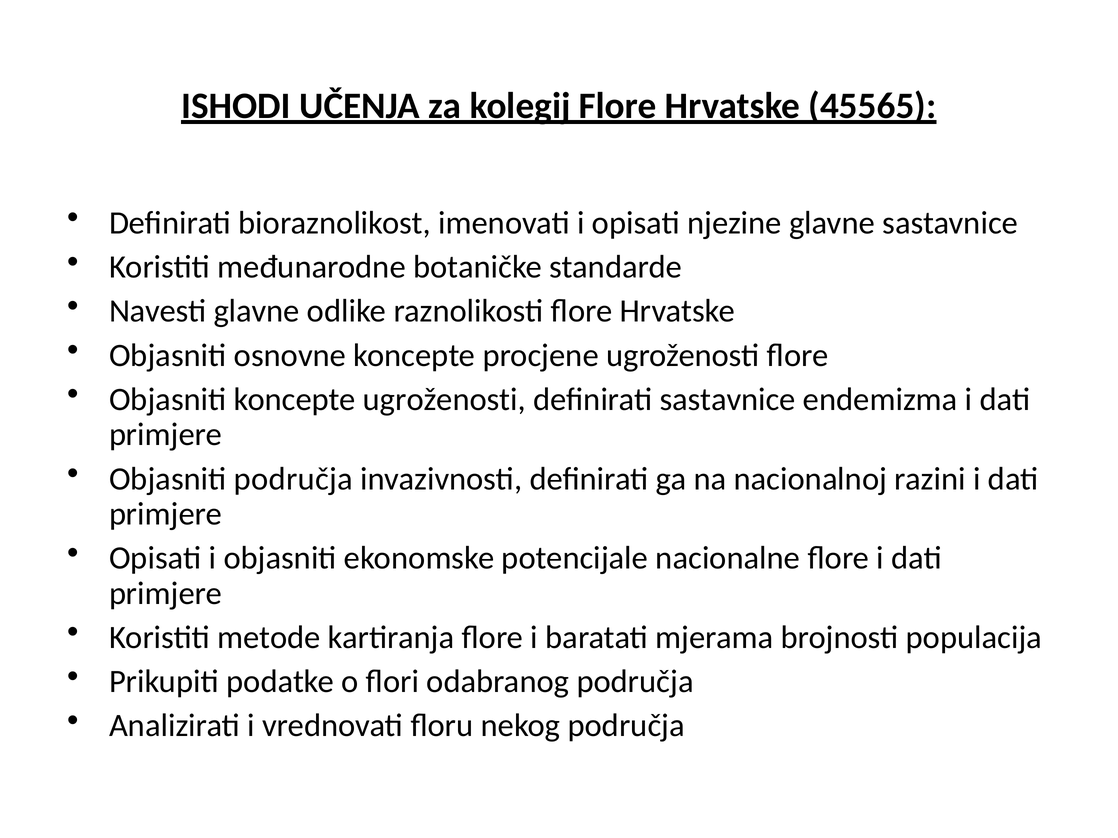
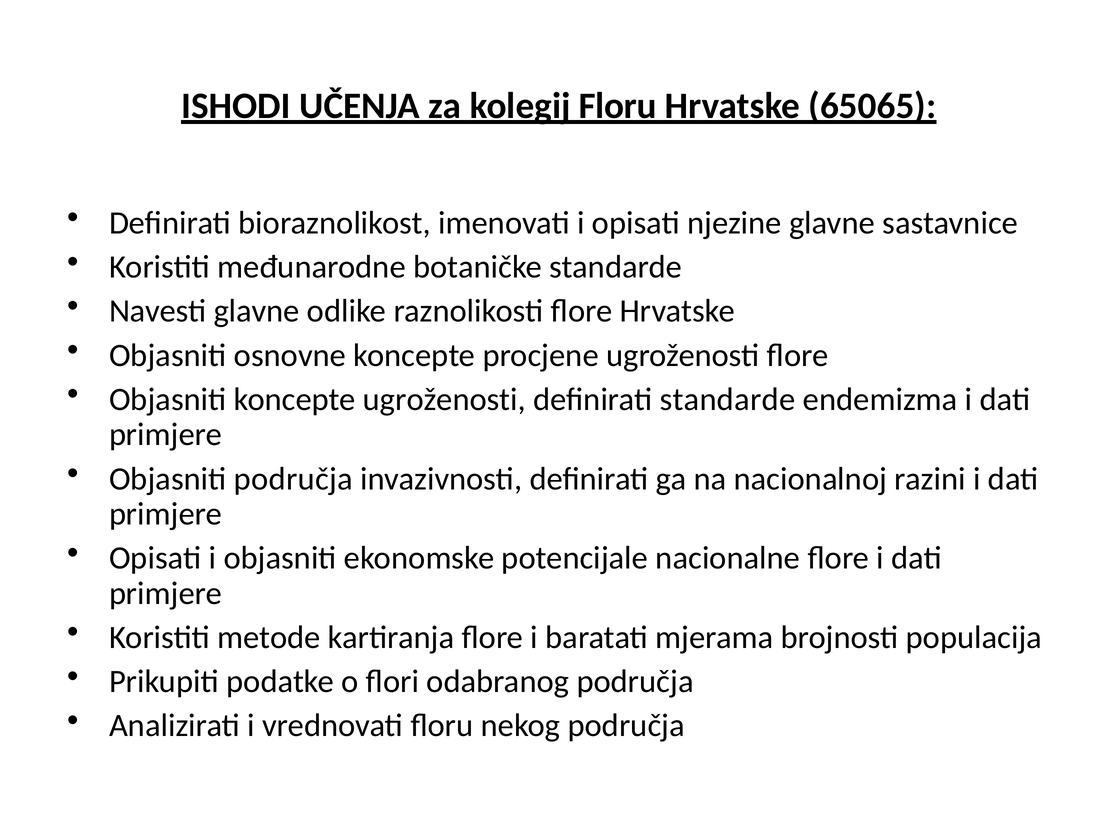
kolegij Flore: Flore -> Floru (618, 106)
45565: 45565 -> 65065 (872, 106)
definirati sastavnice: sastavnice -> standarde (727, 400)
